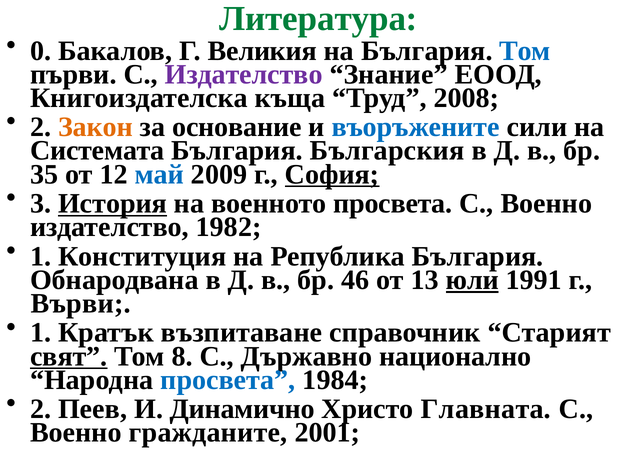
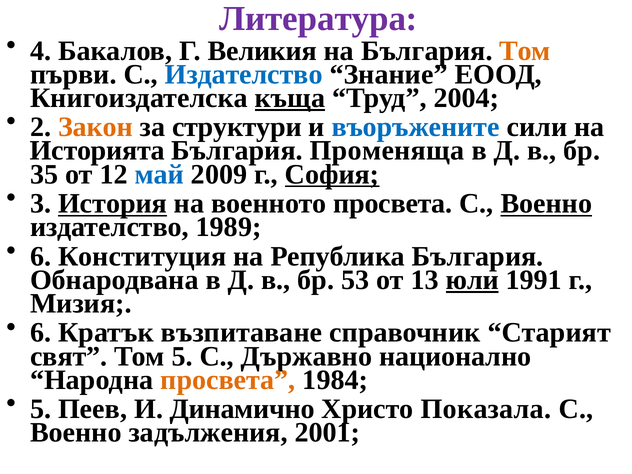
Литература colour: green -> purple (318, 19)
0: 0 -> 4 (41, 51)
Том colour: blue -> orange (525, 51)
Издателство colour: purple -> blue (244, 74)
къща underline: none -> present (290, 98)
2008: 2008 -> 2004 (466, 98)
основание: основание -> структури (237, 127)
Системата: Системата -> Историята (97, 151)
Българския: Българския -> Променяща (387, 151)
Военно underline: none -> present (546, 204)
1982: 1982 -> 1989 (229, 227)
1: 1 -> 6 (41, 256)
46: 46 -> 53 (355, 280)
Върви: Върви -> Мизия (81, 303)
1: 1 -> 6 (41, 333)
свят underline: present -> none (69, 356)
Том 8: 8 -> 5 (182, 356)
просвета colour: blue -> orange (228, 380)
2: 2 -> 5 (41, 409)
Главната: Главната -> Показала (486, 409)
гражданите: гражданите -> задължения (208, 433)
